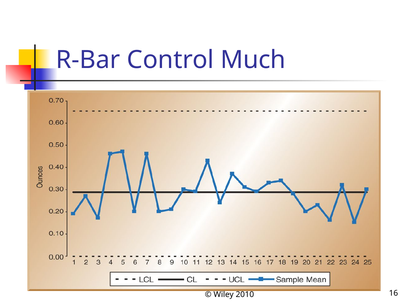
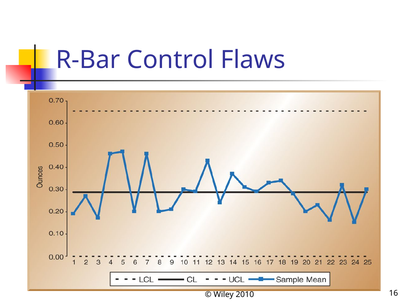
Much: Much -> Flaws (253, 60)
